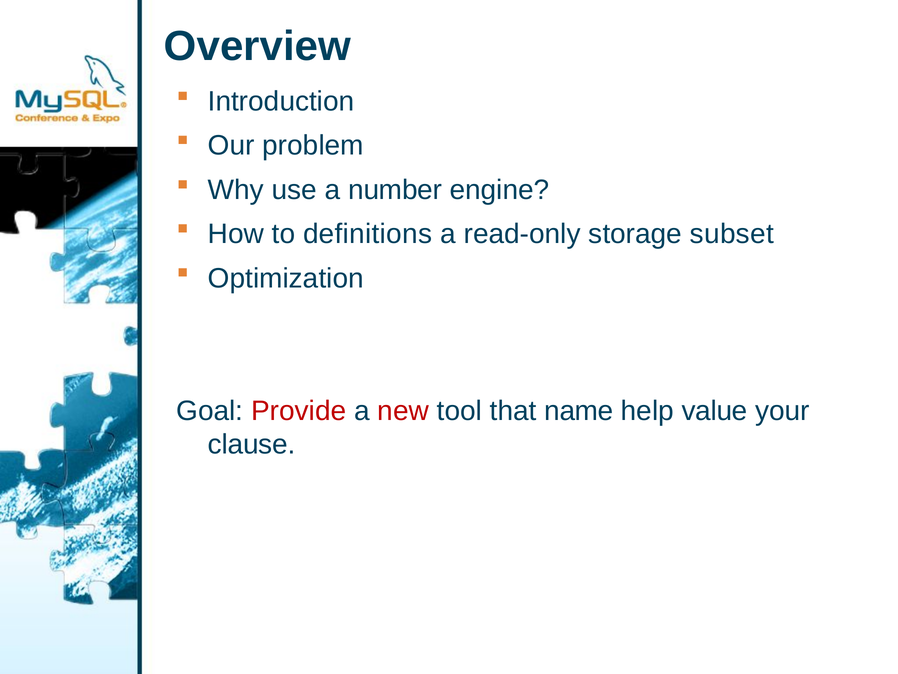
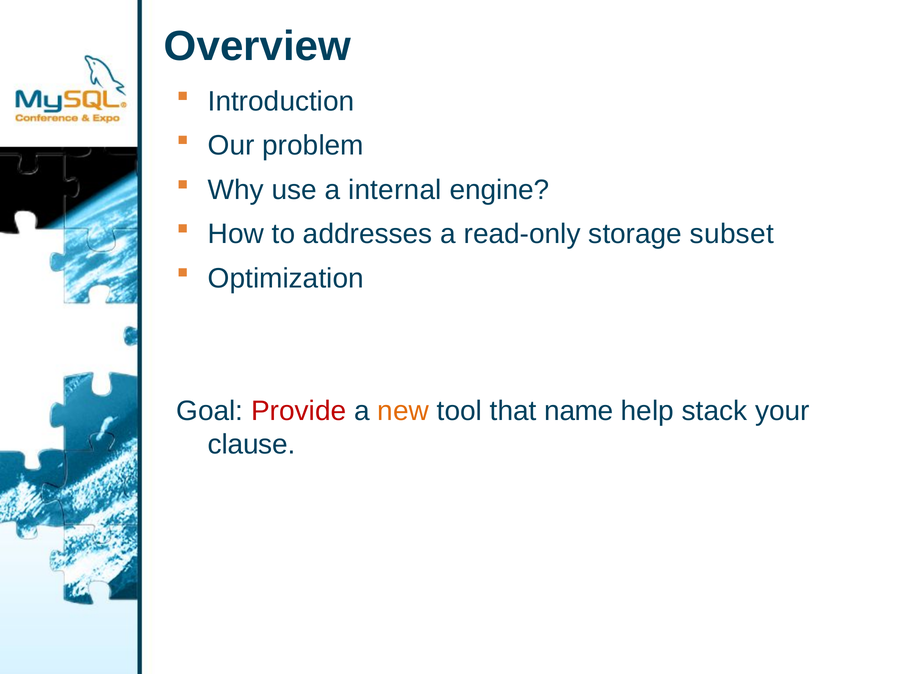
number: number -> internal (395, 190)
definitions: definitions -> addresses (368, 234)
new colour: red -> orange (403, 411)
value: value -> stack (714, 411)
